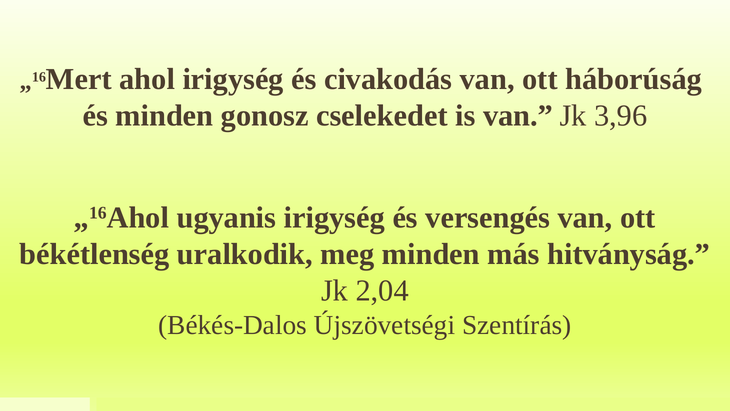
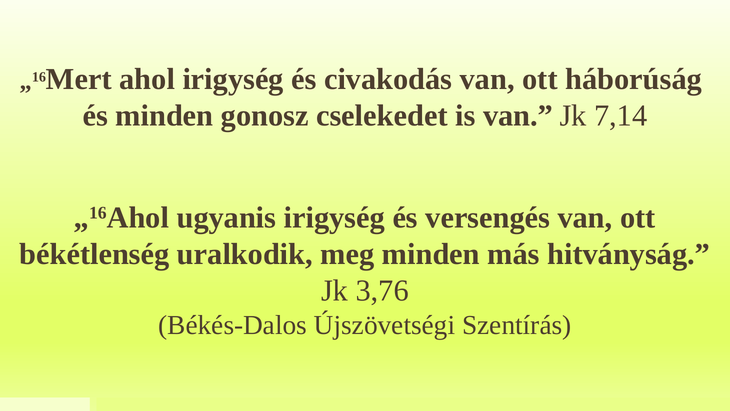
3,96: 3,96 -> 7,14 (621, 115)
2,04: 2,04 -> 3,76 (382, 290)
